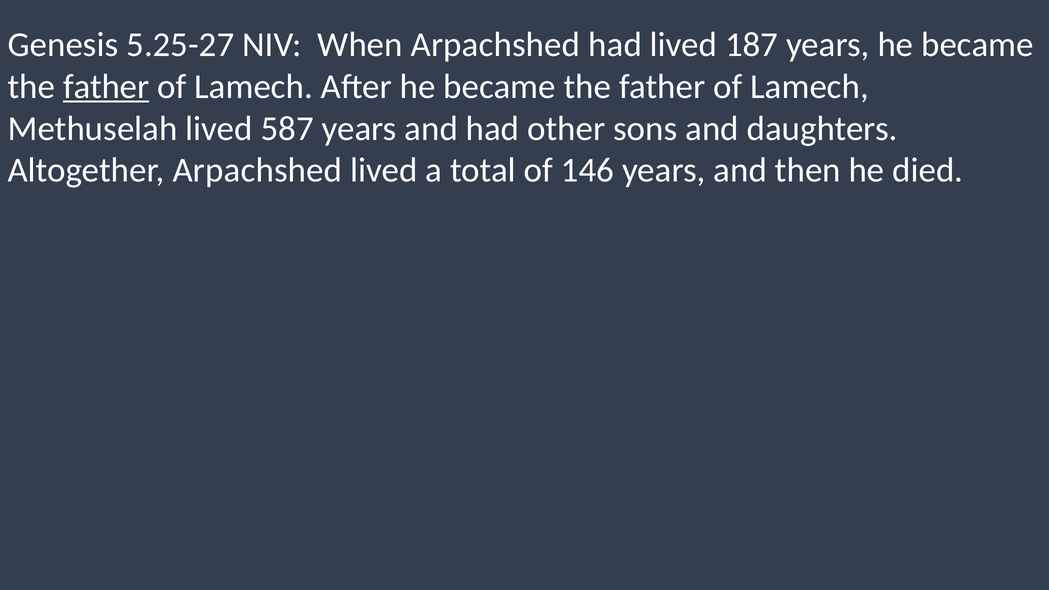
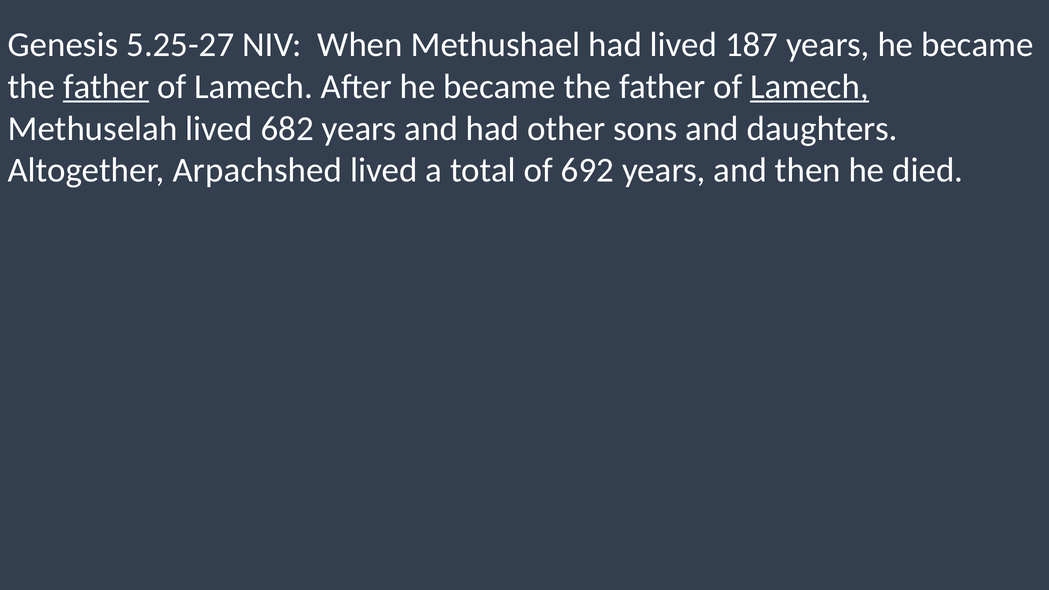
When Arpachshed: Arpachshed -> Methushael (496, 45)
Lamech underline: none -> present (809, 87)
587: 587 -> 682 (287, 128)
146: 146 -> 692 (587, 170)
